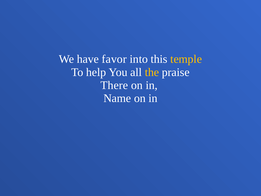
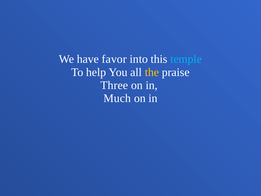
temple colour: yellow -> light blue (186, 59)
There: There -> Three (114, 85)
Name: Name -> Much (117, 98)
